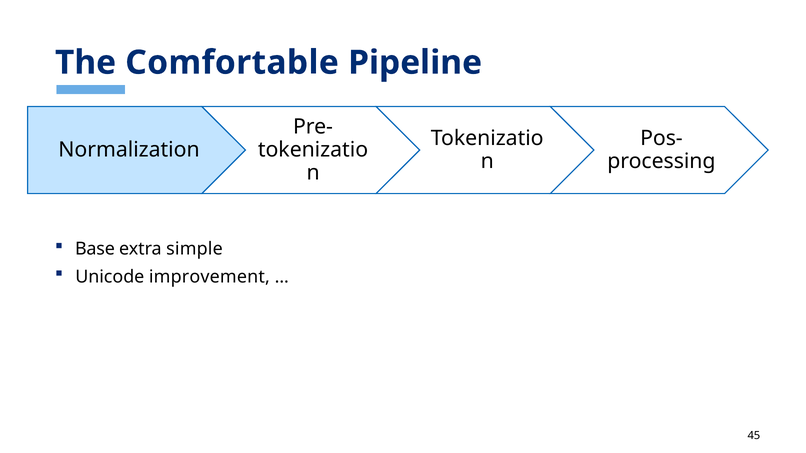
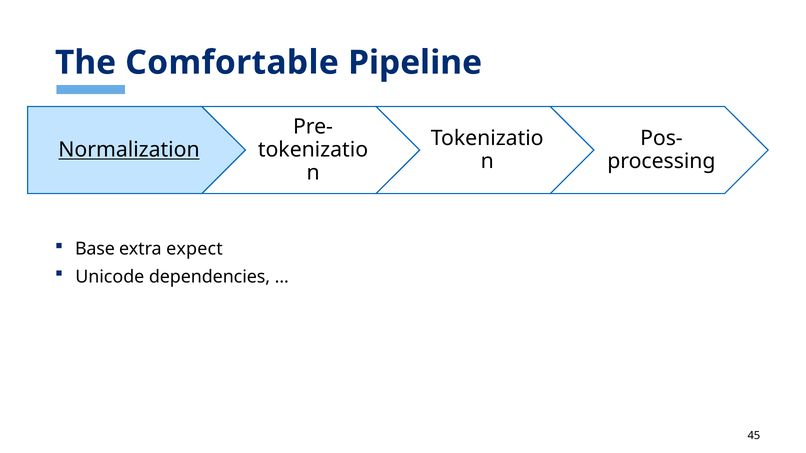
Normalization underline: none -> present (129, 150)
simple: simple -> expect (195, 249)
improvement: improvement -> dependencies (210, 277)
